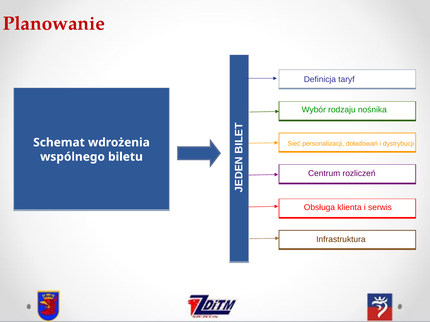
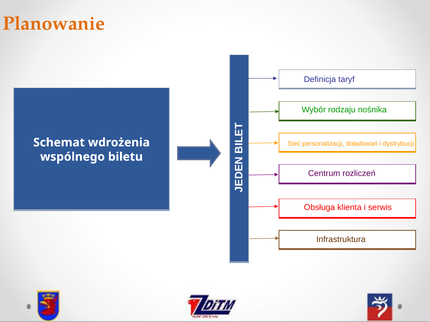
Planowanie colour: red -> orange (54, 24)
